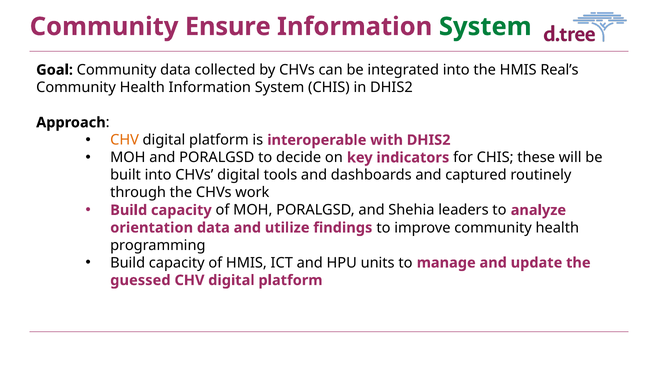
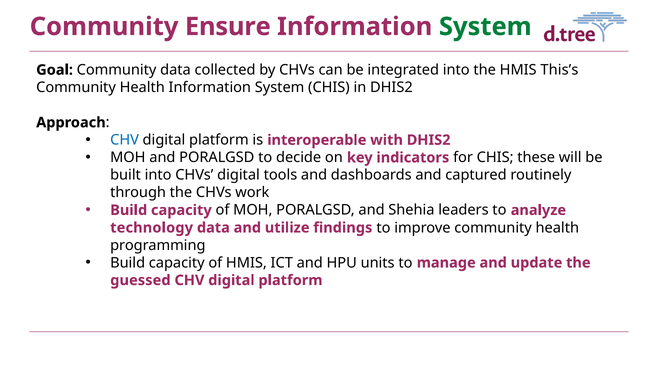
Real’s: Real’s -> This’s (559, 70)
CHV colour: orange -> blue (125, 140)
orientation: orientation -> technology (152, 228)
